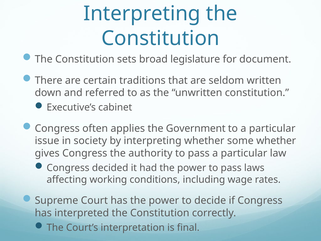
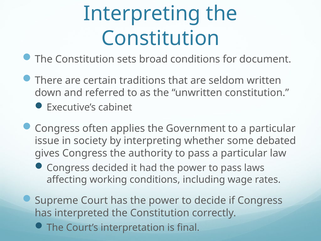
broad legislature: legislature -> conditions (195, 59)
some whether: whether -> debated (276, 141)
